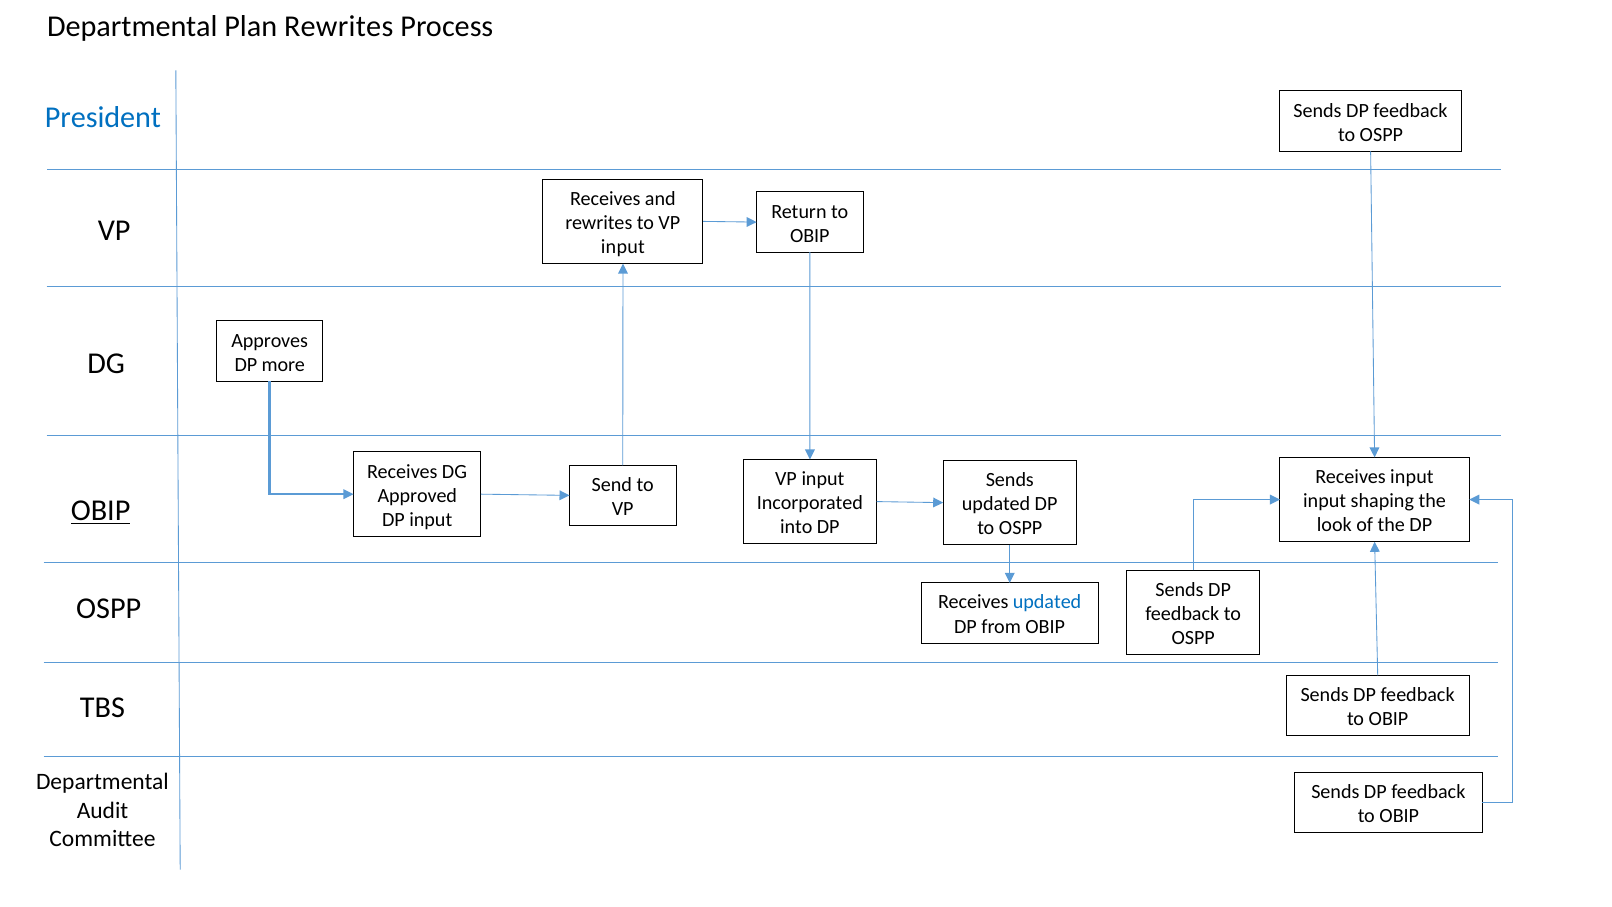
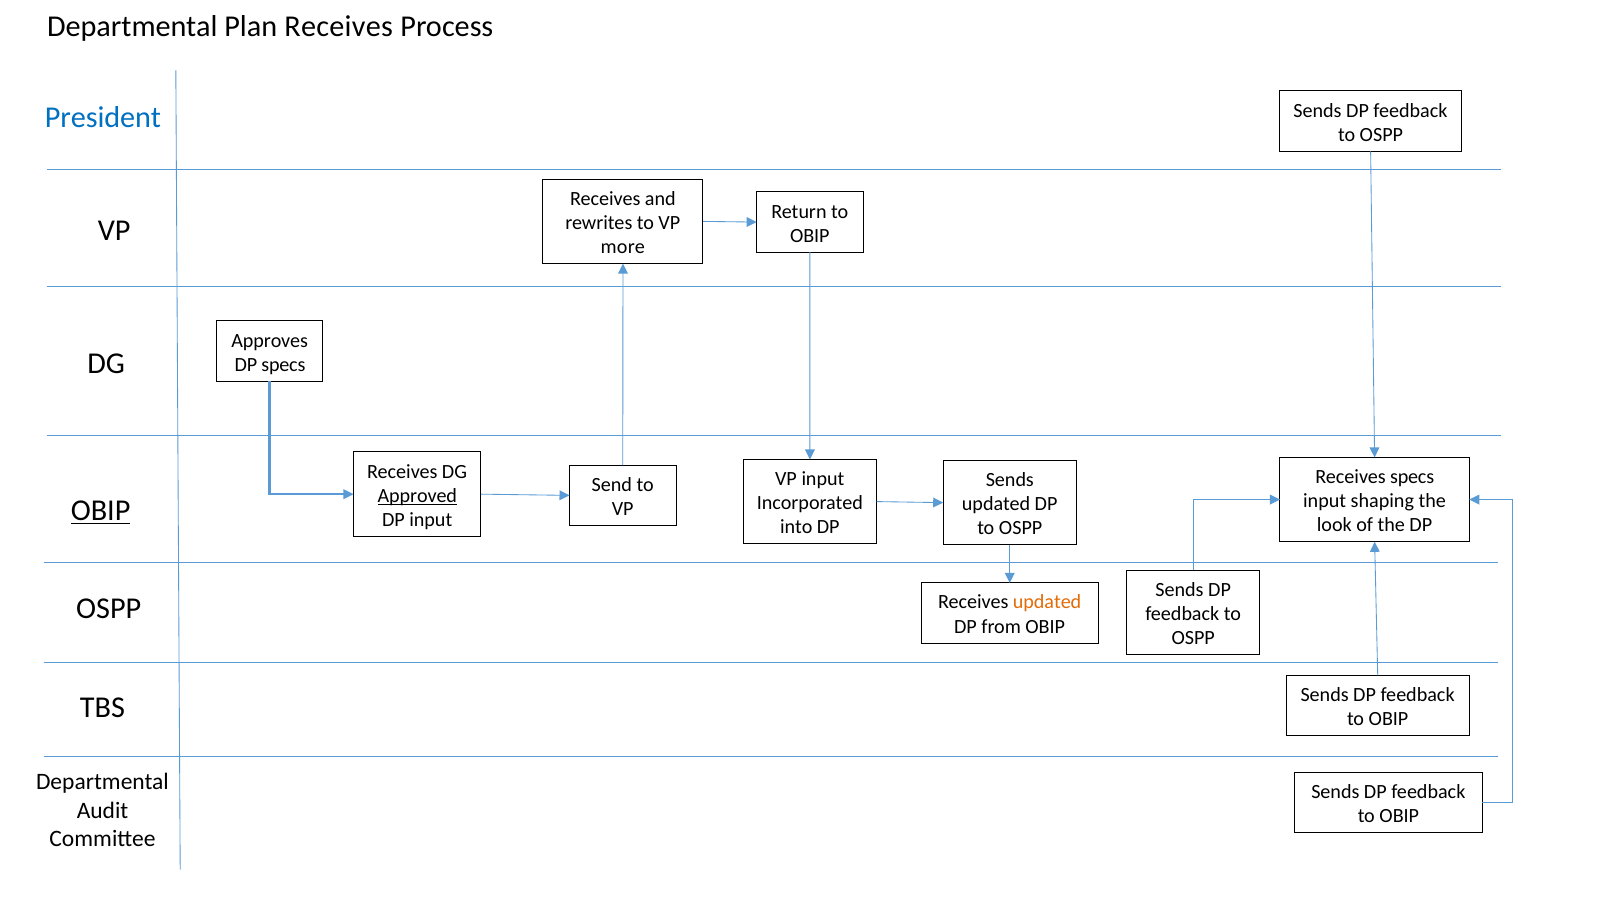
Plan Rewrites: Rewrites -> Receives (339, 26)
input: input -> more (623, 247)
DP more: more -> specs (283, 364)
Receives input: input -> specs (1412, 477)
Approved underline: none -> present (417, 495)
updated colour: blue -> orange (1047, 602)
